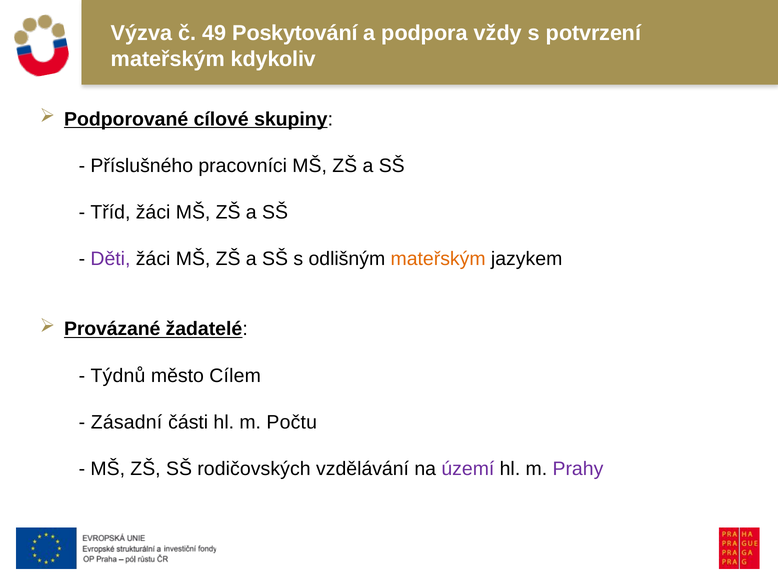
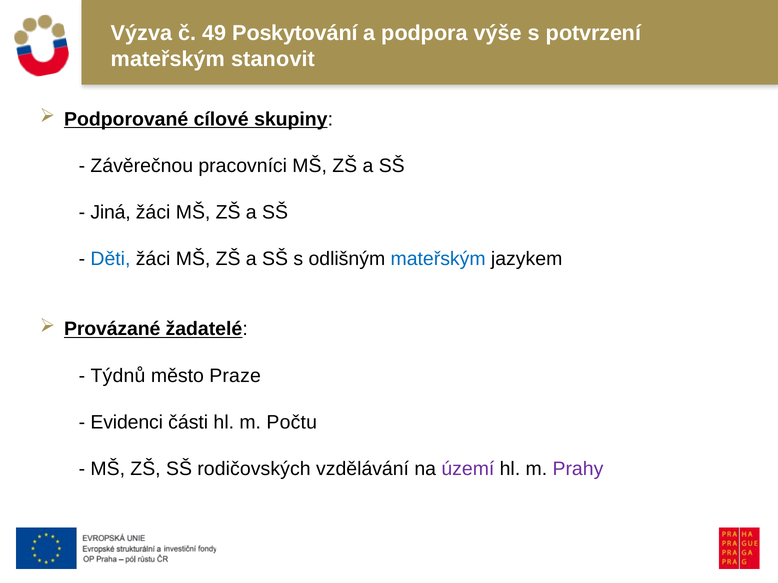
vždy: vždy -> výše (498, 33)
kdykoliv: kdykoliv -> stanovit (273, 59)
Příslušného: Příslušného -> Závěrečnou (142, 166)
Tříd: Tříd -> Jiná (111, 213)
Děti colour: purple -> blue (110, 259)
mateřským colour: orange -> blue (438, 259)
Cílem: Cílem -> Praze (235, 376)
Zásadní: Zásadní -> Evidenci (127, 423)
